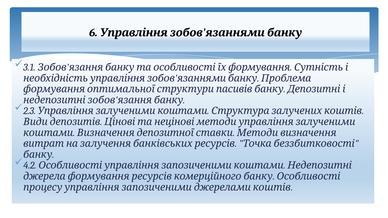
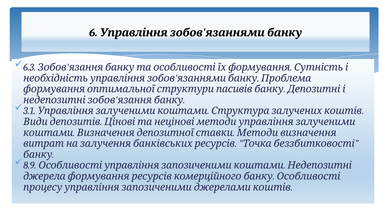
3.1: 3.1 -> 6.3 (29, 67)
2.3: 2.3 -> 3.1 (29, 111)
4.2: 4.2 -> 8.9 (30, 166)
